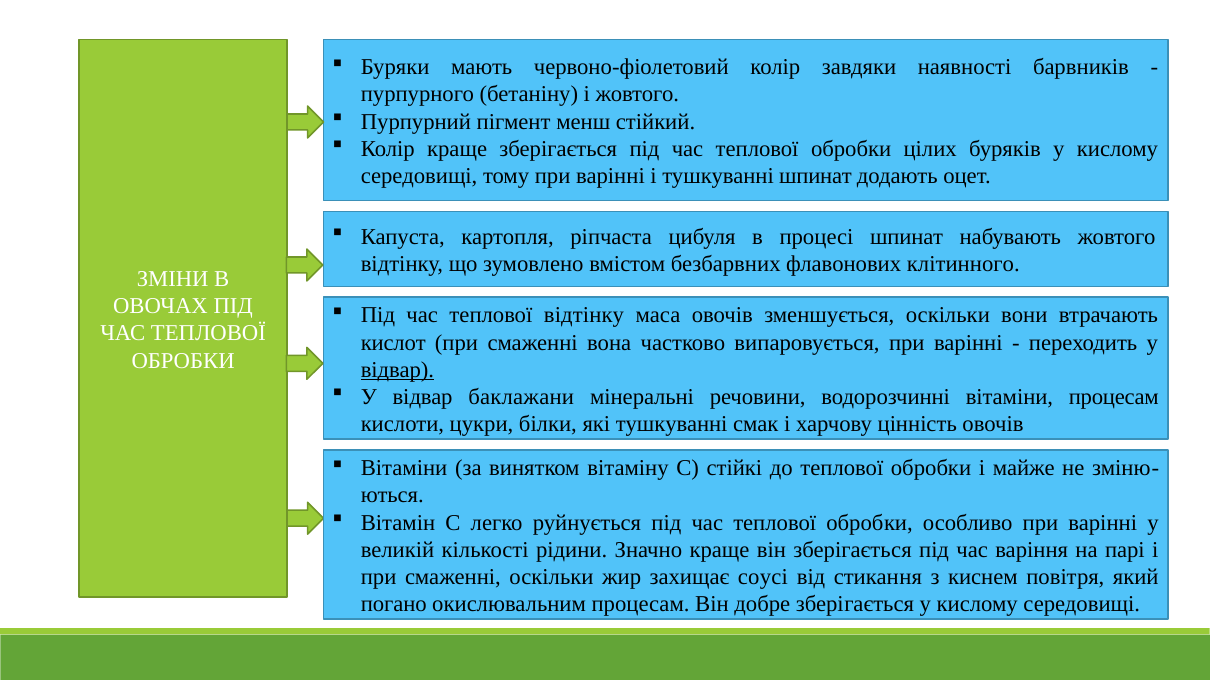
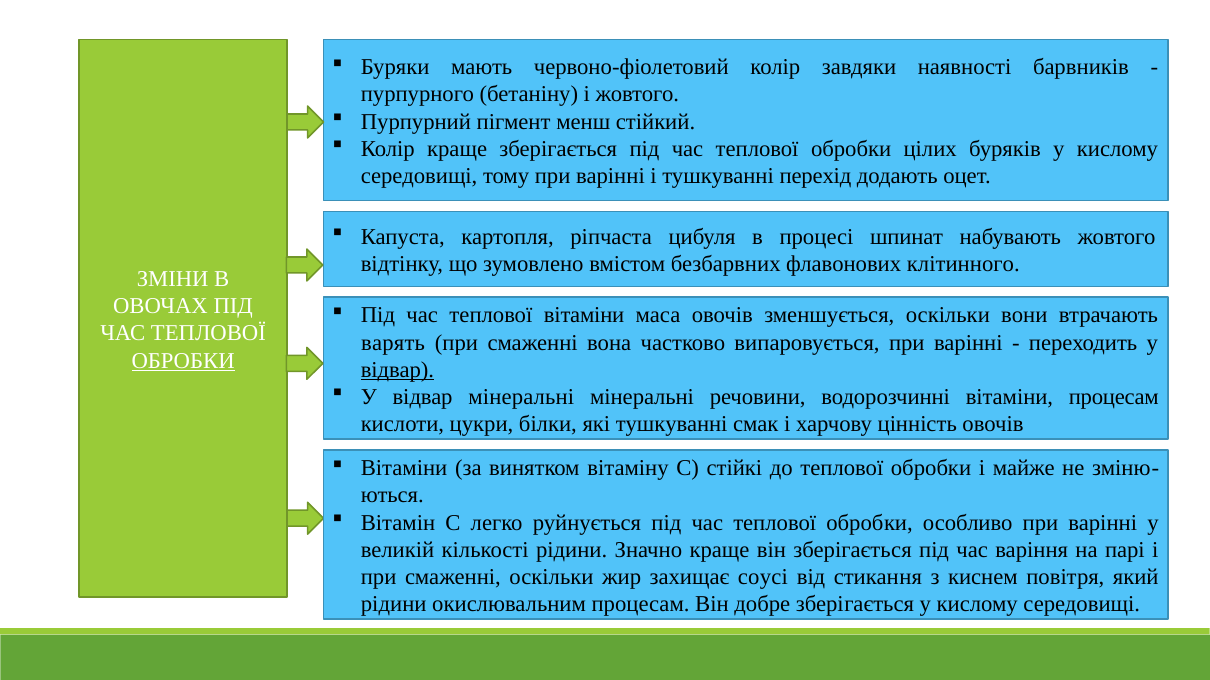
тушкуванні шпинат: шпинат -> перехід (815, 176)
теплової відтінку: відтінку -> вітаміни (584, 316)
кислот: кислот -> варять (393, 343)
ОБРОБКИ underline: none -> present (183, 361)
відвар баклажани: баклажани -> мінеральні (521, 397)
погано: погано -> рідини (394, 605)
